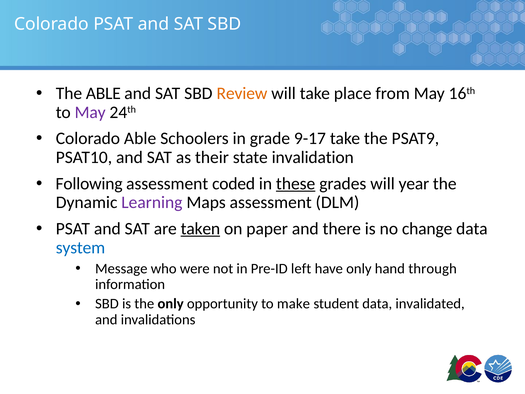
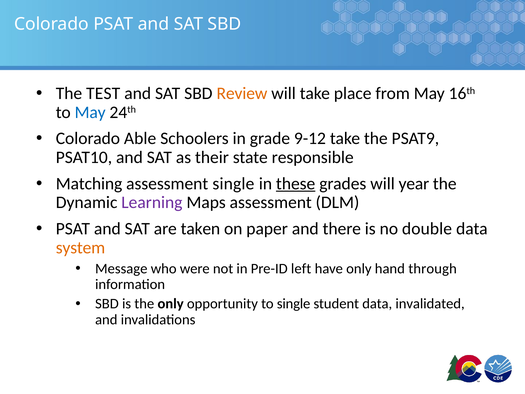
The ABLE: ABLE -> TEST (103, 93)
May colour: purple -> blue (90, 112)
9-17: 9-17 -> 9-12 (310, 138)
invalidation: invalidation -> responsible (313, 157)
Following: Following -> Matching (89, 184)
assessment coded: coded -> single (233, 184)
taken underline: present -> none (200, 229)
change: change -> double (427, 229)
system colour: blue -> orange (80, 247)
to make: make -> single (294, 304)
